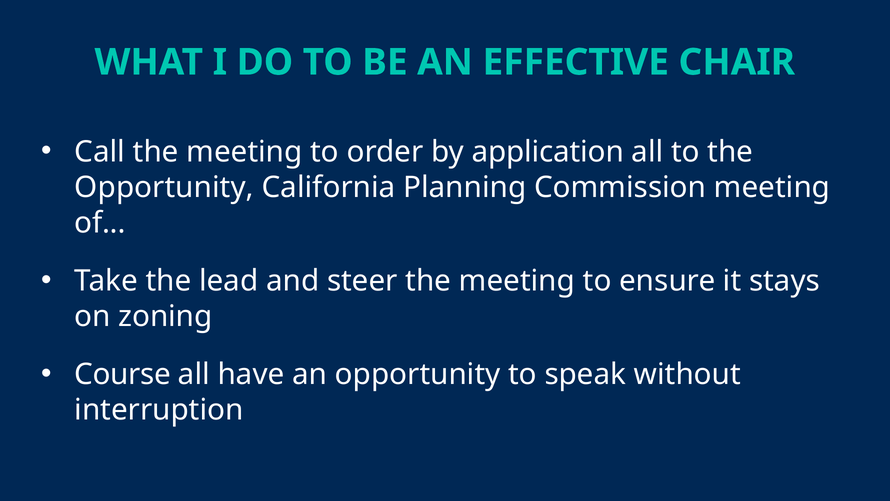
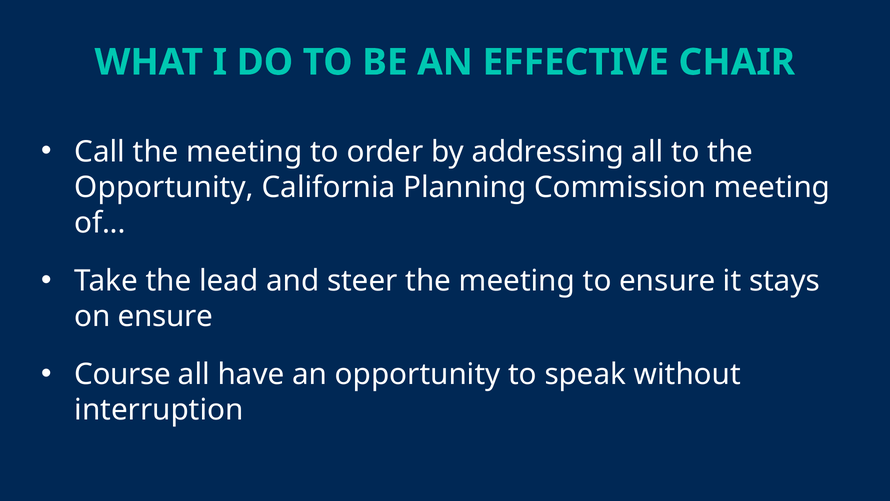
application: application -> addressing (548, 152)
on zoning: zoning -> ensure (165, 316)
